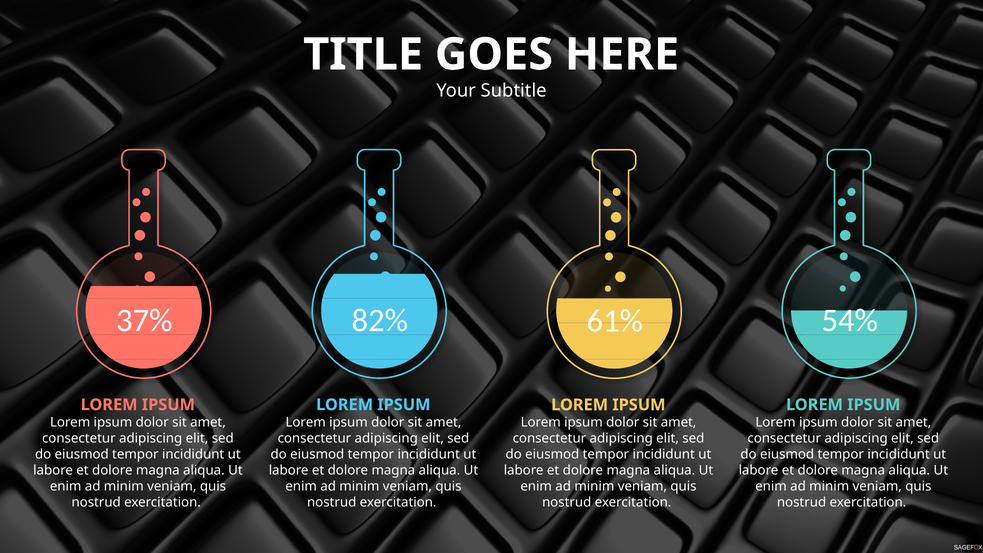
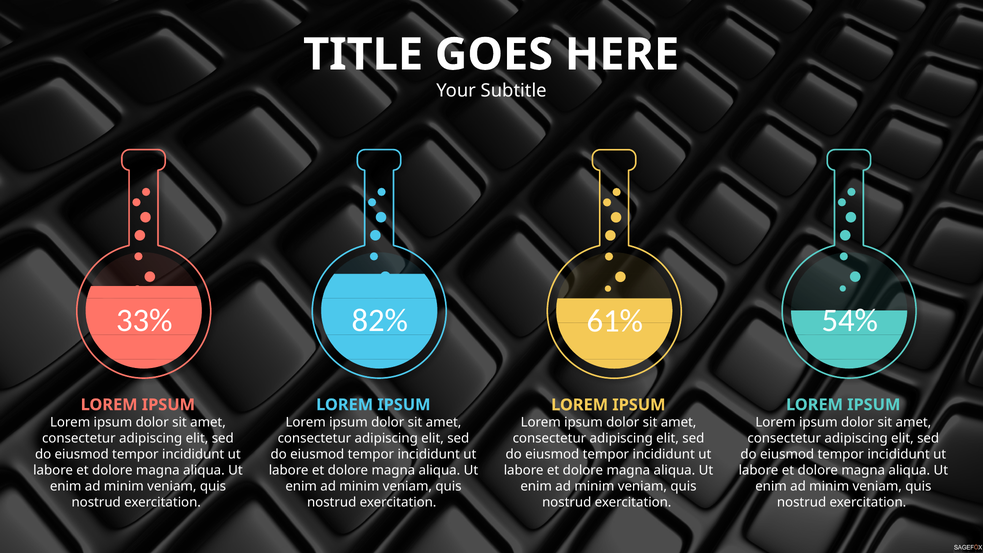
37%: 37% -> 33% (145, 321)
